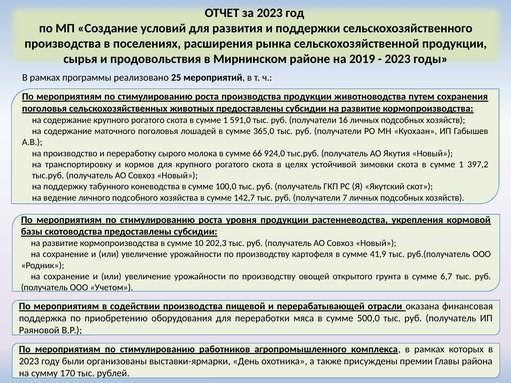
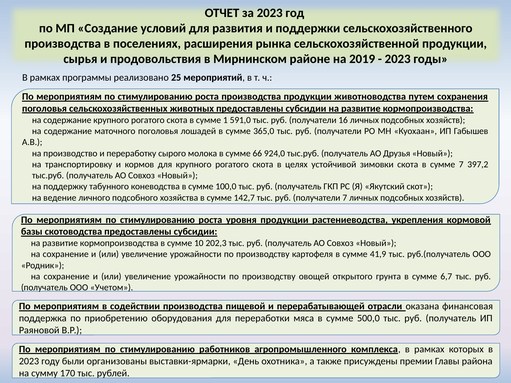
Якутия: Якутия -> Друзья (397, 153)
1: 1 -> 7 (461, 164)
